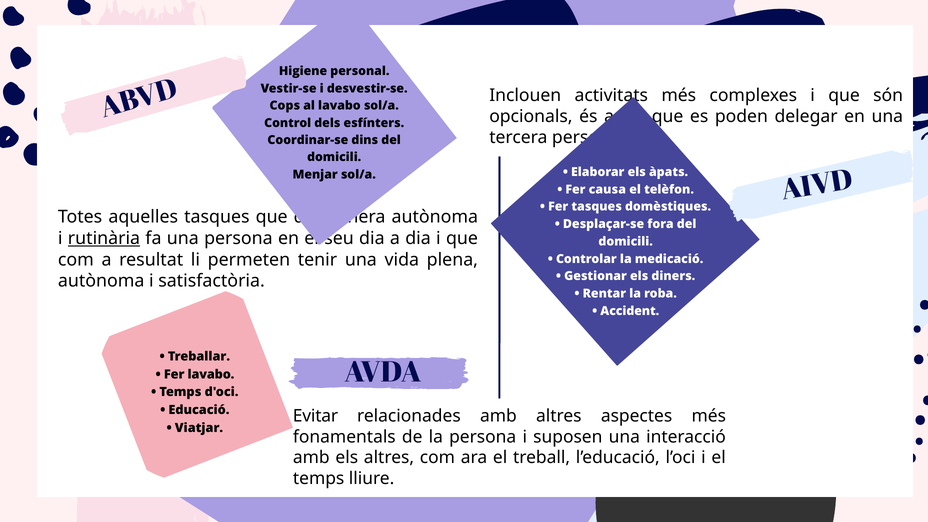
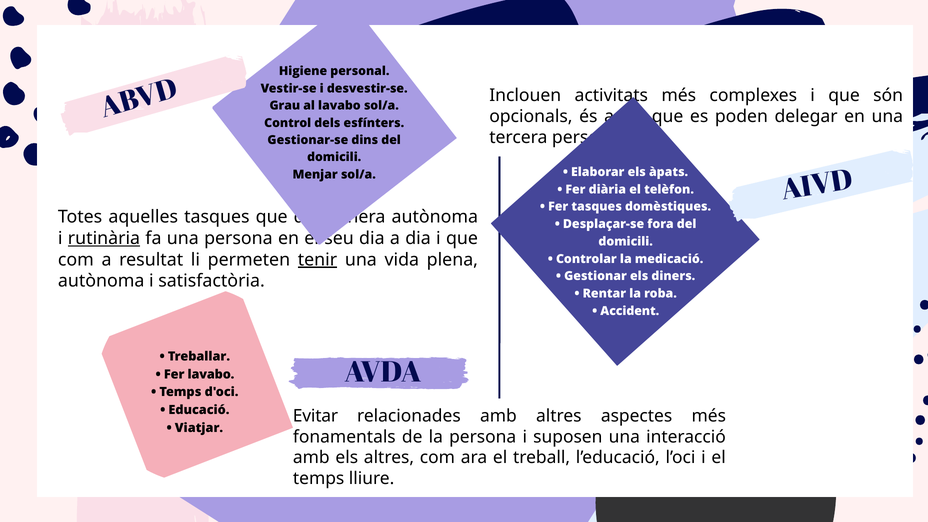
Cops: Cops -> Grau (285, 106)
Coordinar-se: Coordinar-se -> Gestionar-se (308, 140)
causa: causa -> diària (607, 190)
tenir underline: none -> present (317, 260)
